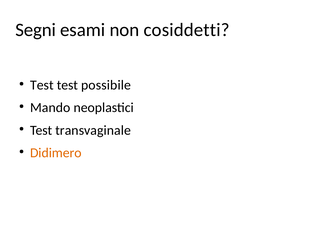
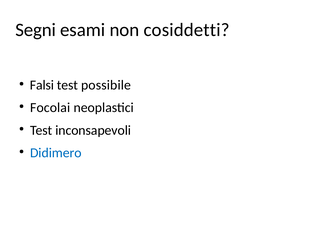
Test: Test -> Falsi (42, 85)
Mando: Mando -> Focolai (50, 108)
transvaginale: transvaginale -> inconsapevoli (93, 130)
Didimero colour: orange -> blue (56, 153)
